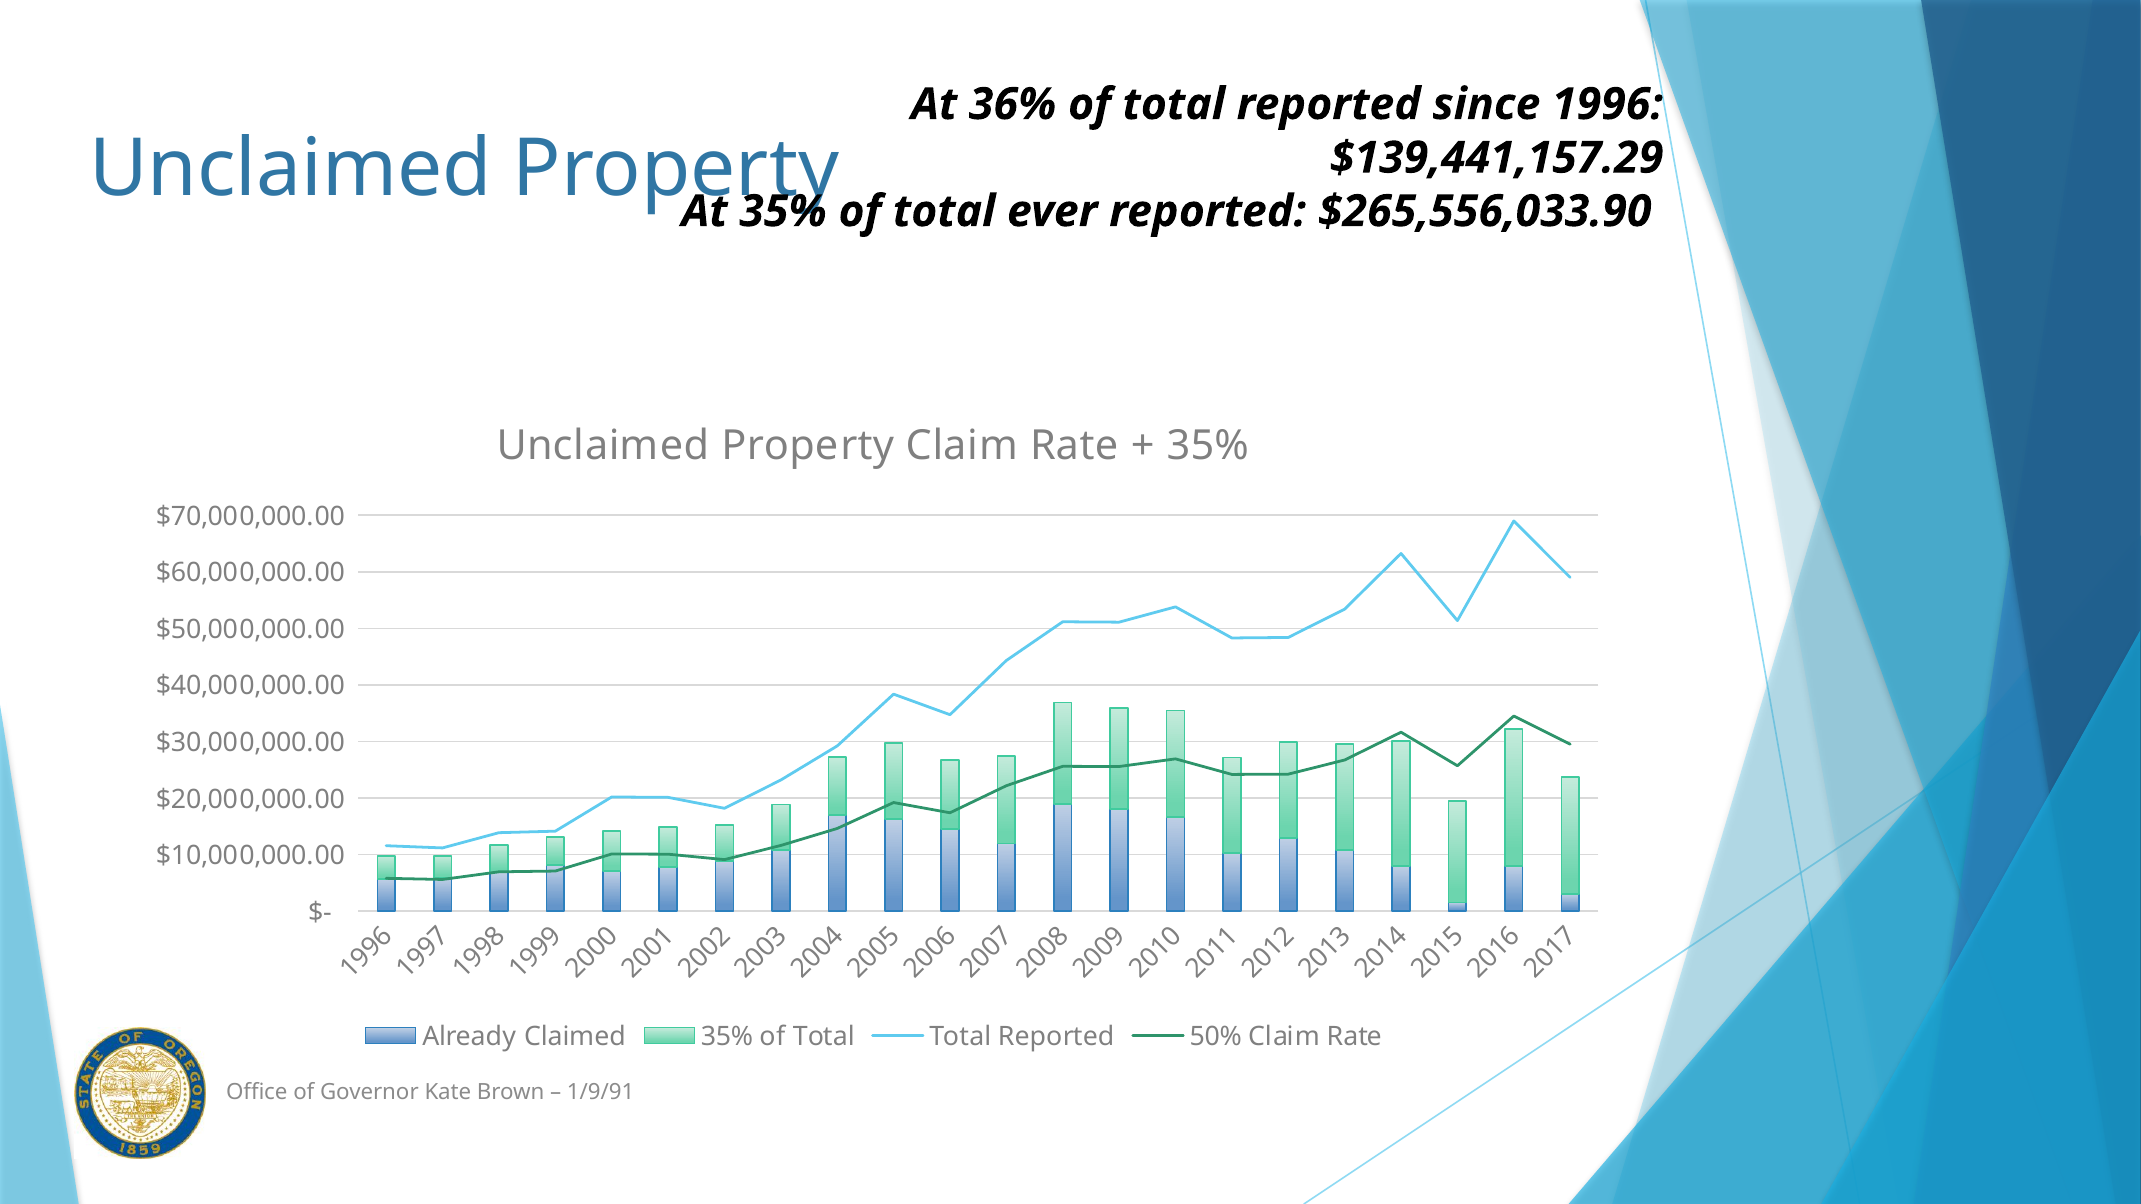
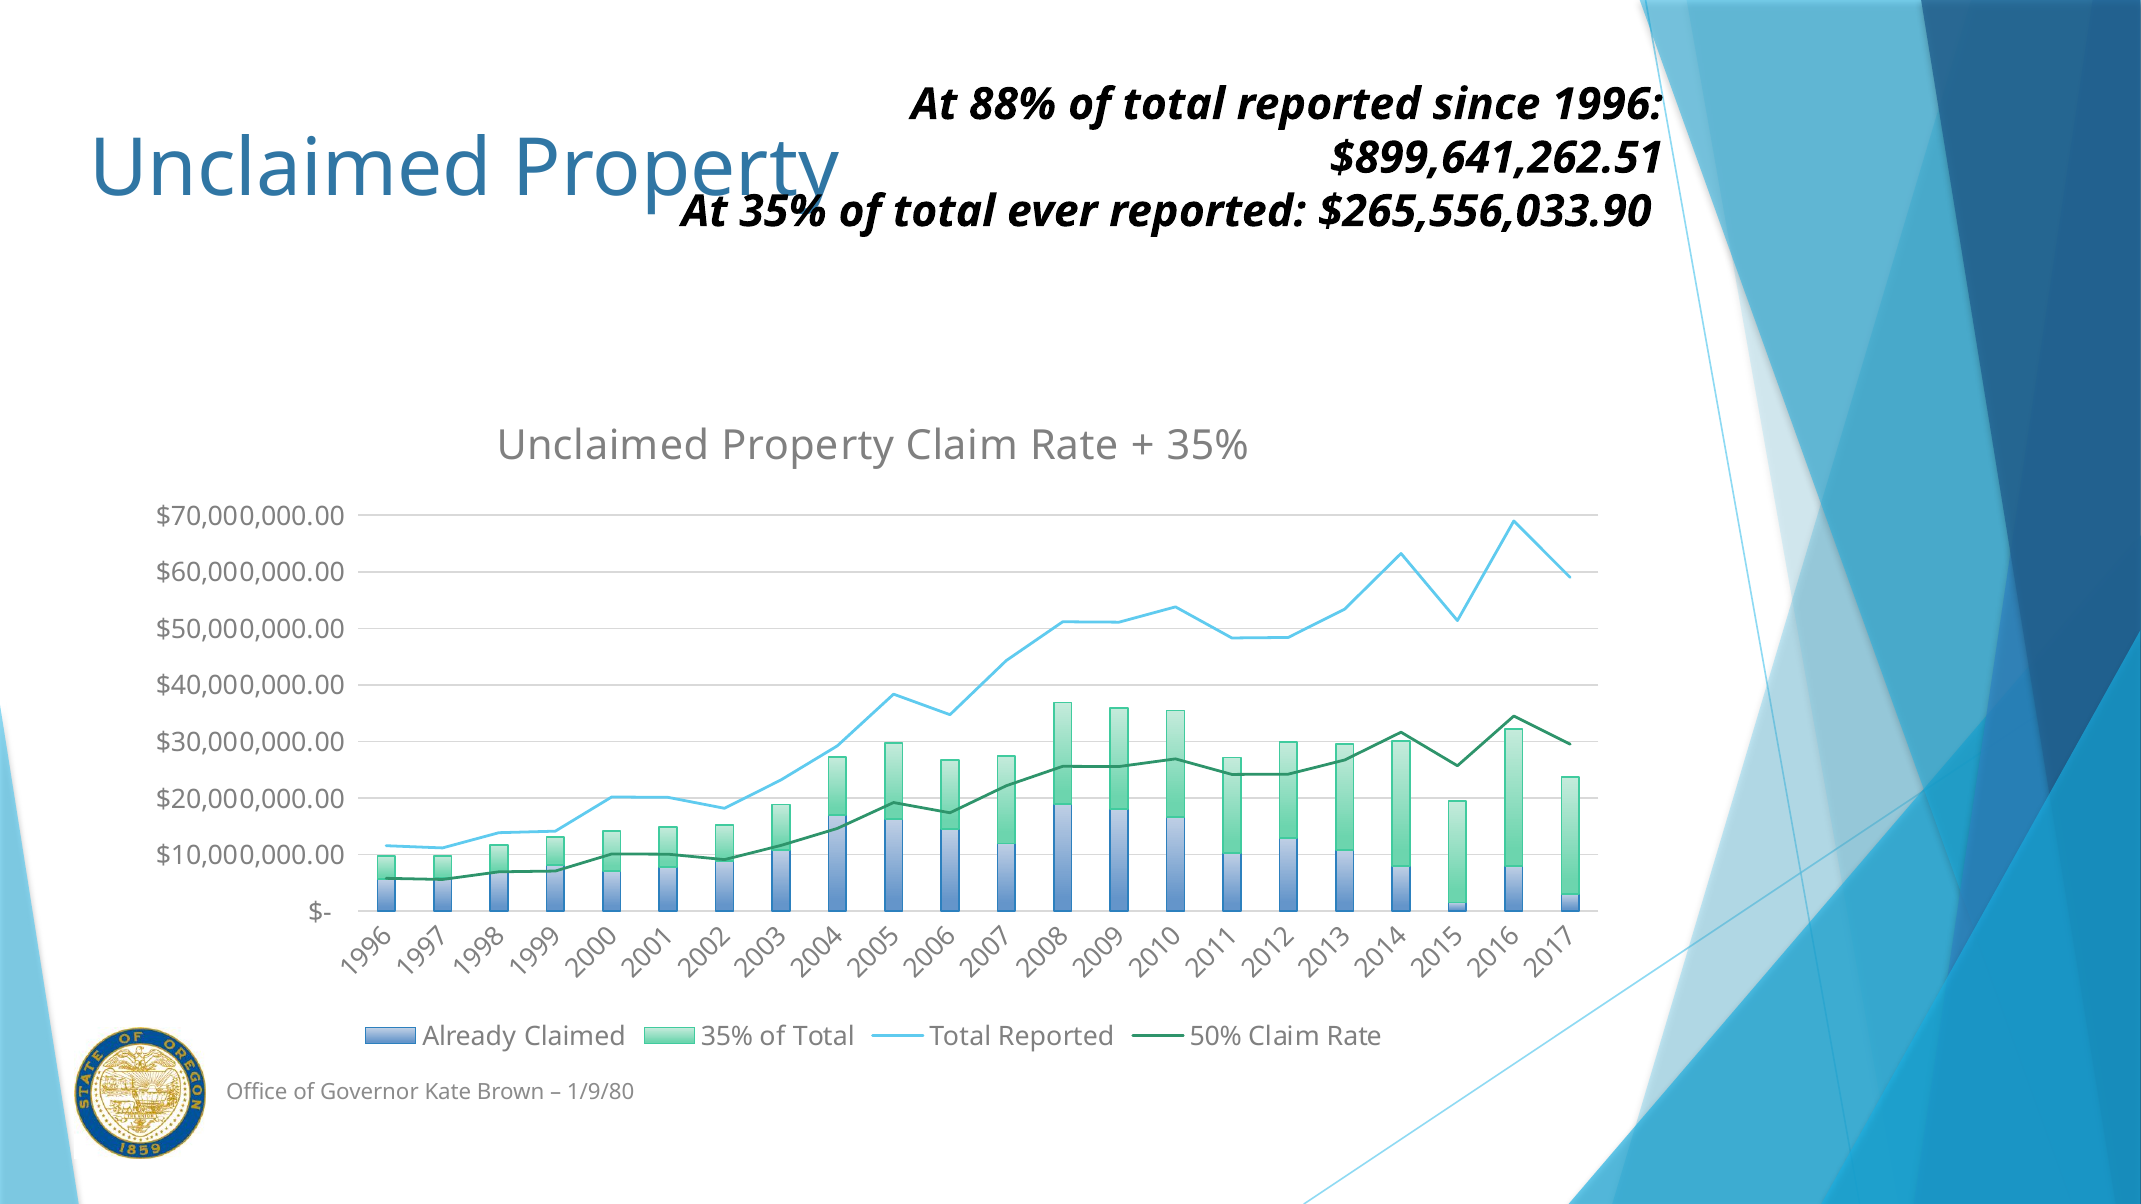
36%: 36% -> 88% (1013, 104)
$139,441,157.29: $139,441,157.29 -> $899,641,262.51 (1497, 158)
1/9/91: 1/9/91 -> 1/9/80 (601, 1093)
